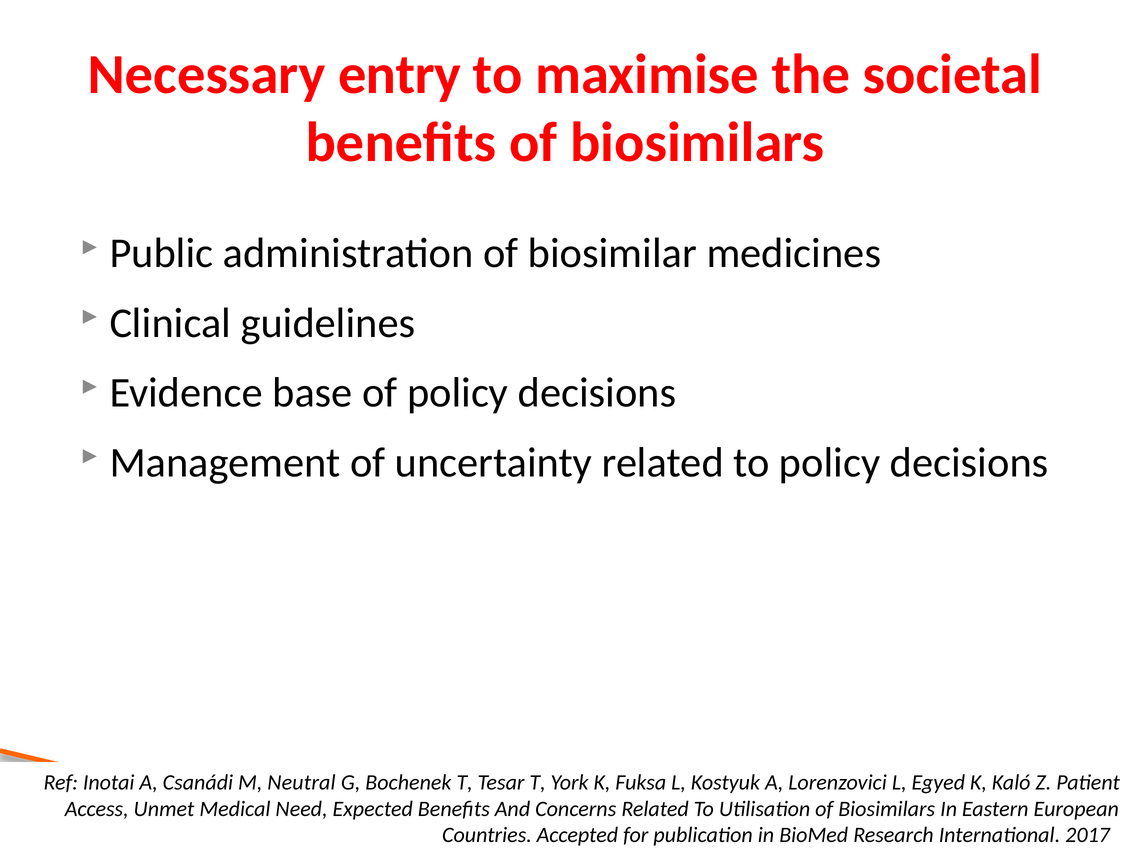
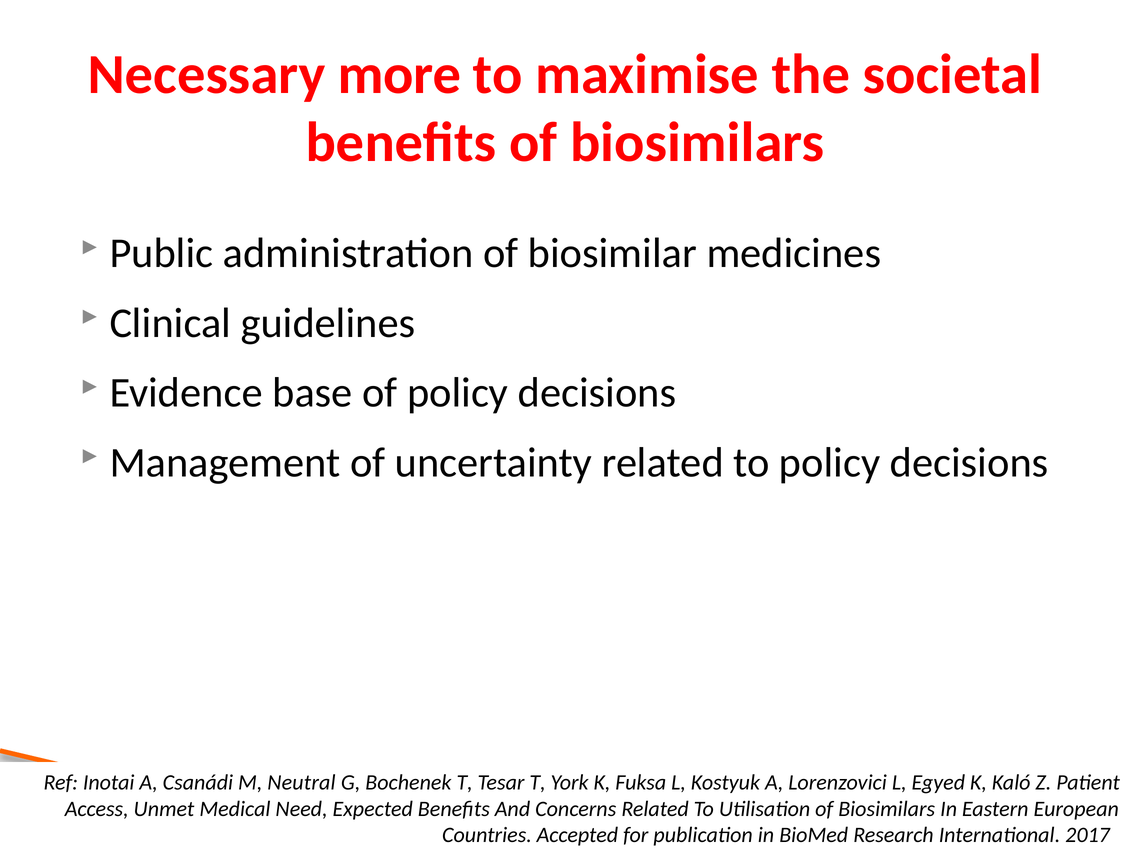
entry: entry -> more (399, 75)
